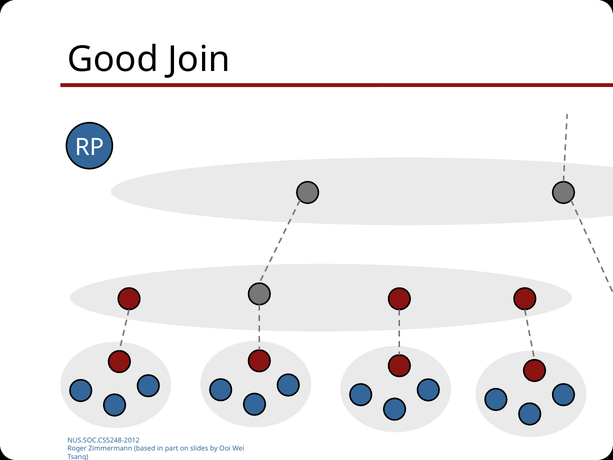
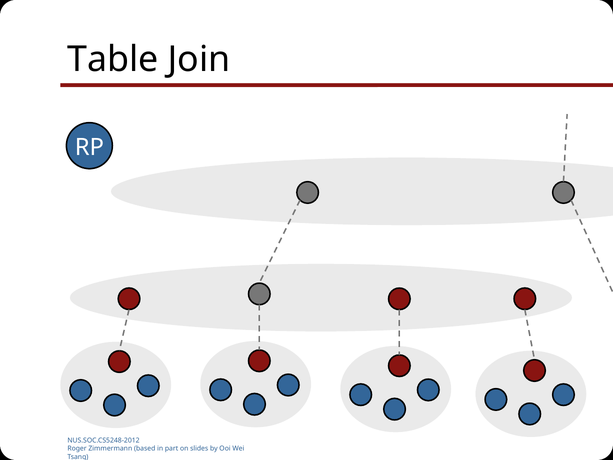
Good: Good -> Table (113, 59)
